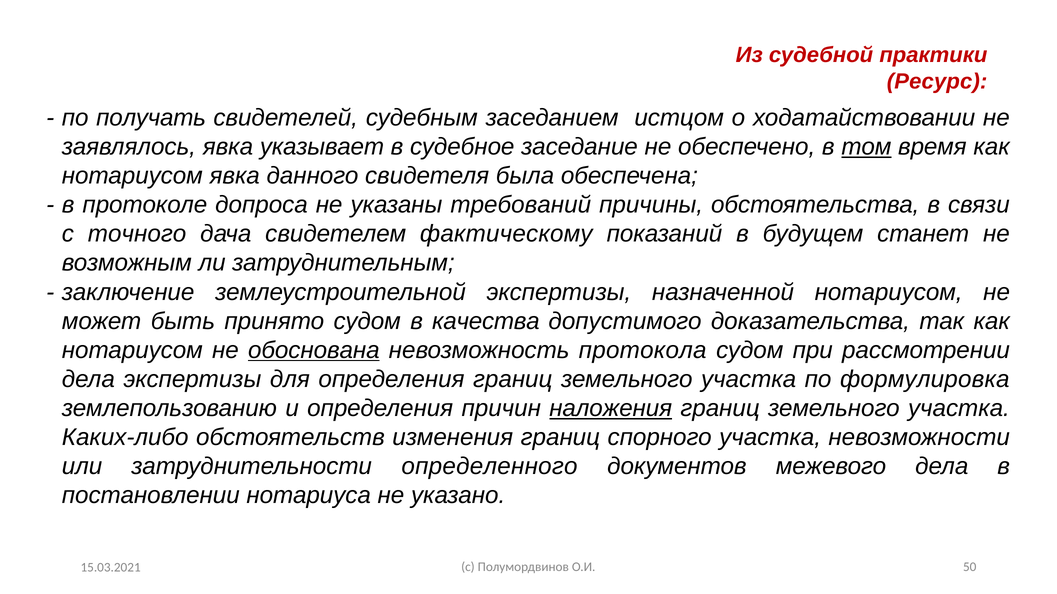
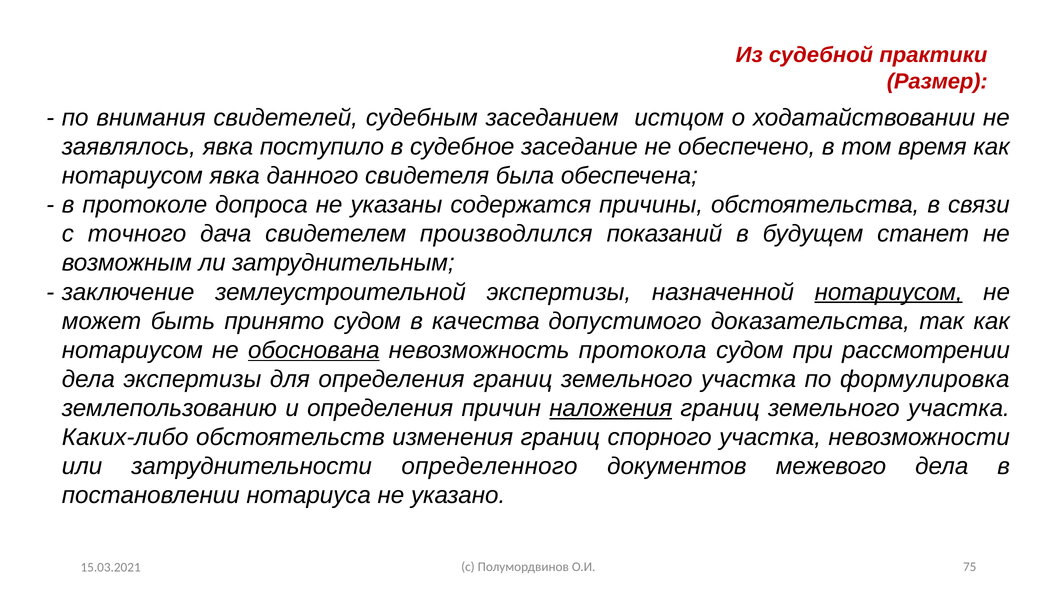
Ресурс: Ресурс -> Размер (937, 82)
получать: получать -> внимания (151, 118)
указывает: указывает -> поступило (322, 147)
том underline: present -> none (866, 147)
требований: требований -> содержатся (521, 205)
фактическому: фактическому -> производлился (506, 234)
нотариусом underline: none -> present (889, 292)
50: 50 -> 75 (970, 568)
